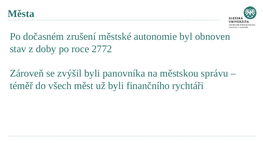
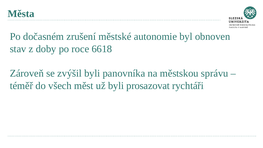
2772: 2772 -> 6618 (102, 49)
finančního: finančního -> prosazovat (148, 86)
